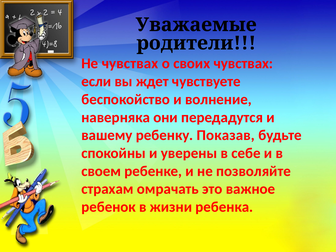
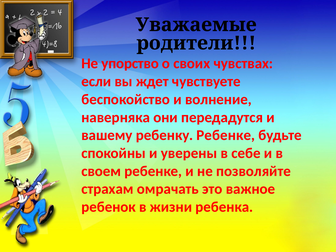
Не чувствах: чувствах -> упорство (130, 64)
ребенку Показав: Показав -> Ребенке (226, 135)
